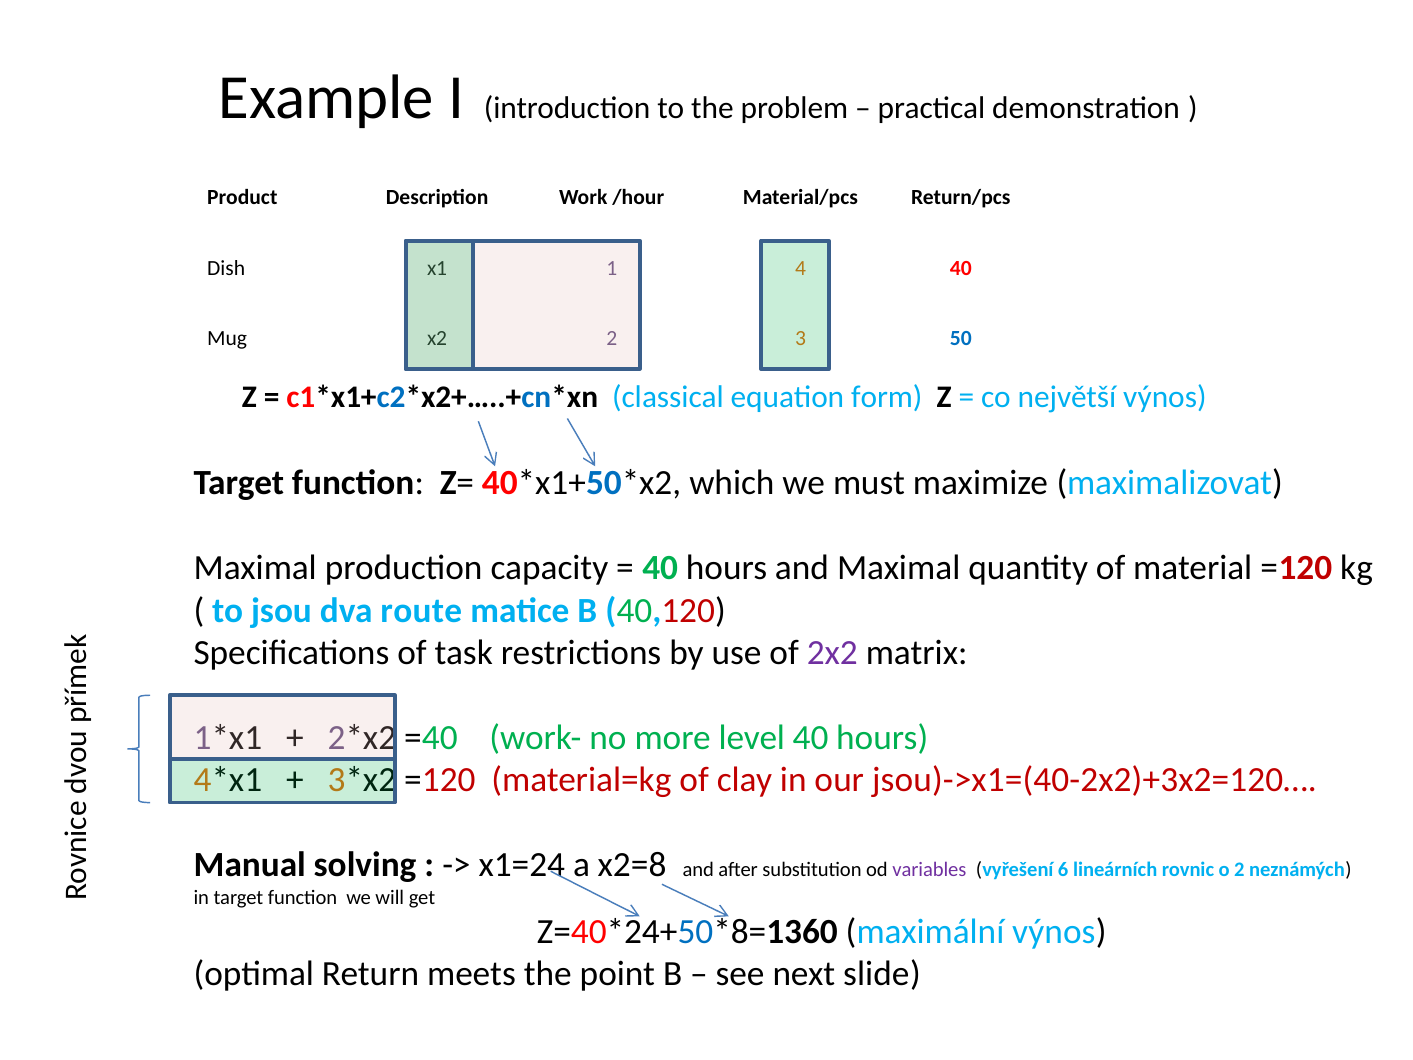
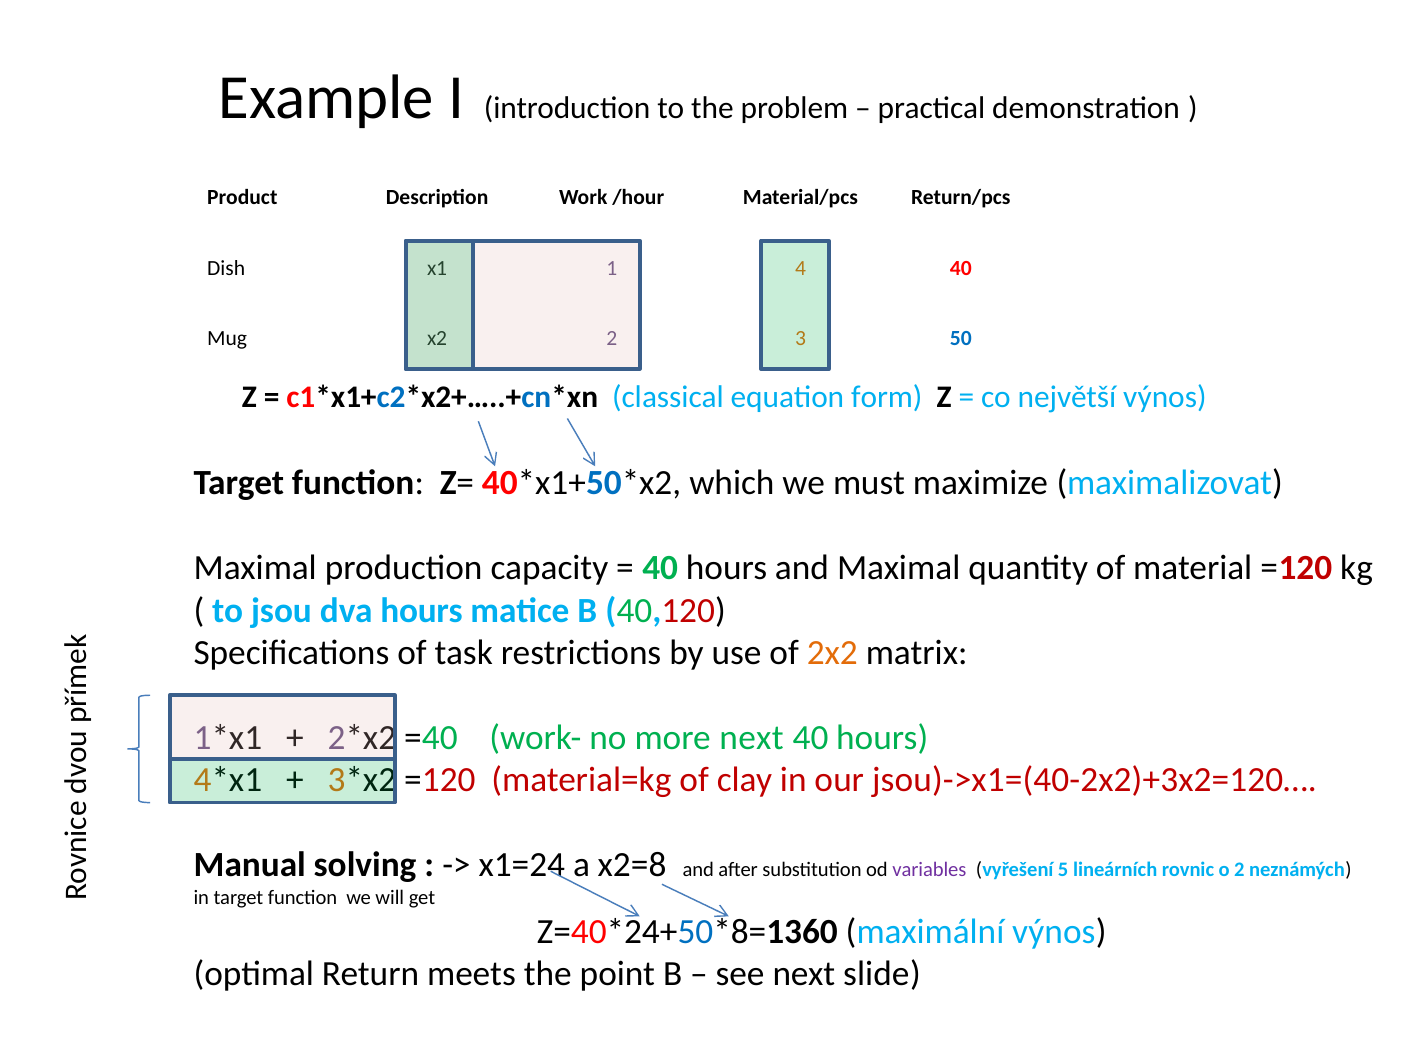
dva route: route -> hours (422, 610)
2x2 colour: purple -> orange (832, 653)
more level: level -> next (751, 737)
6: 6 -> 5 (1063, 869)
